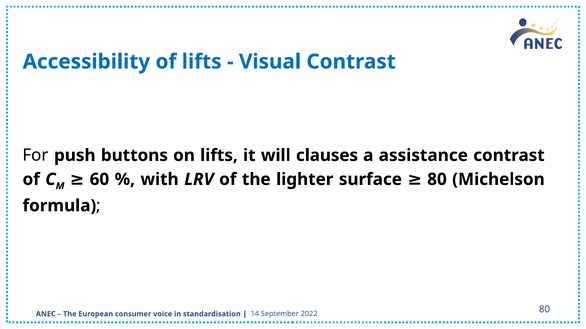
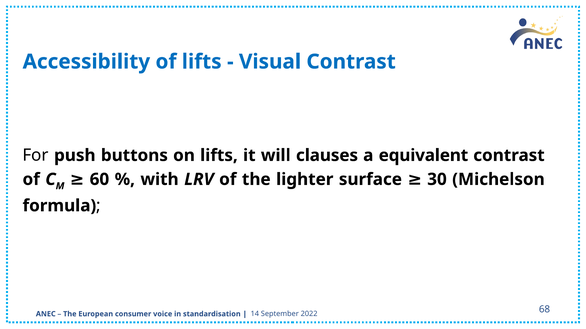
assistance: assistance -> equivalent (423, 156)
surface 80: 80 -> 30 (437, 180)
80: 80 -> 68 (544, 310)
